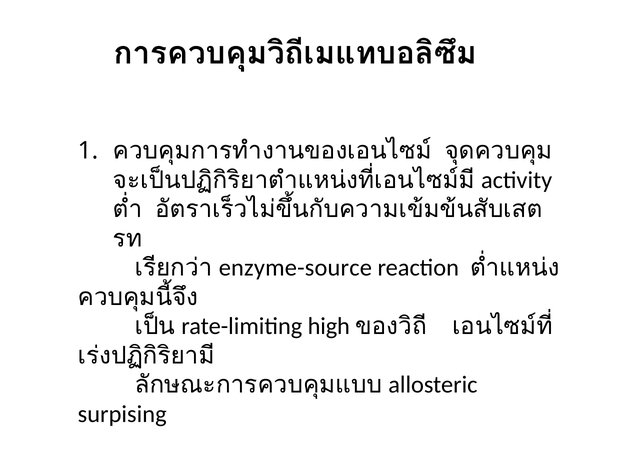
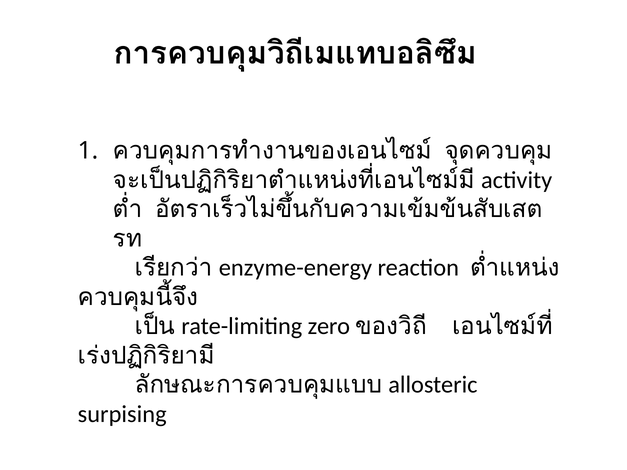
enzyme-source: enzyme-source -> enzyme-energy (295, 268)
high: high -> zero (329, 327)
